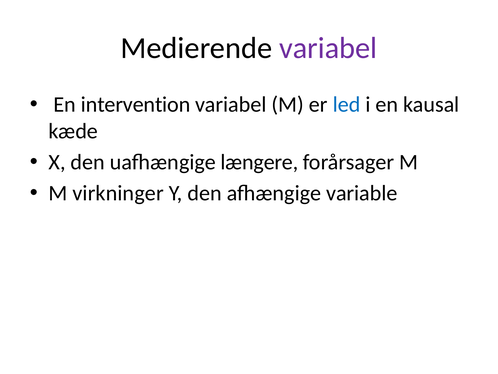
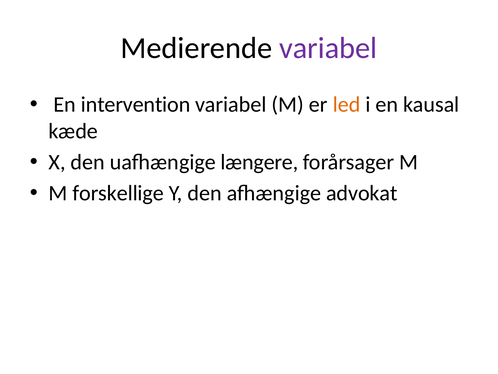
led colour: blue -> orange (347, 104)
virkninger: virkninger -> forskellige (118, 193)
variable: variable -> advokat (362, 193)
